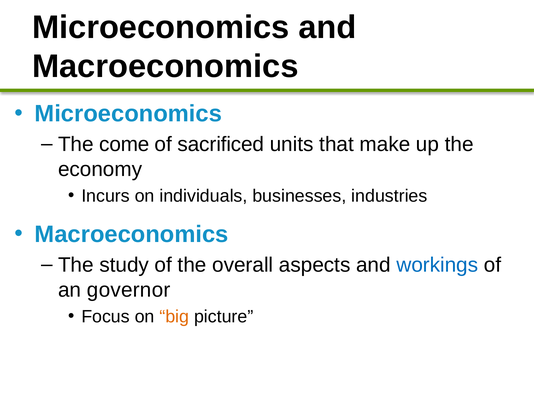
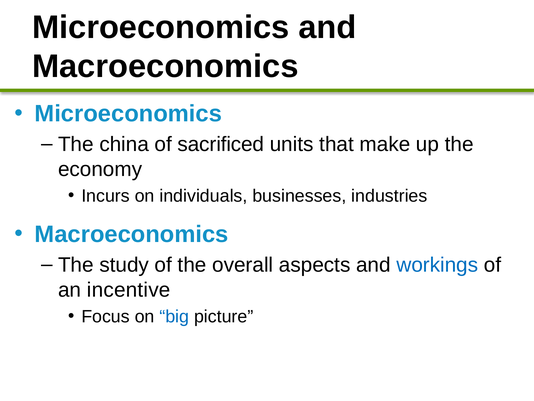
come: come -> china (124, 144)
governor: governor -> incentive (129, 290)
big colour: orange -> blue (174, 316)
